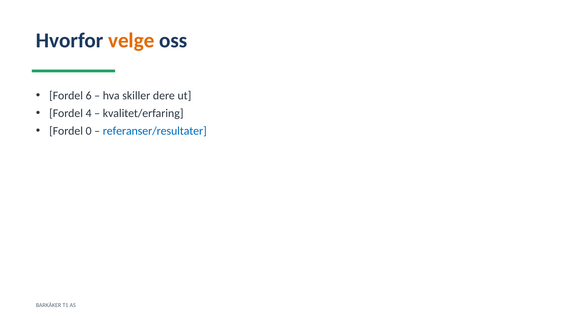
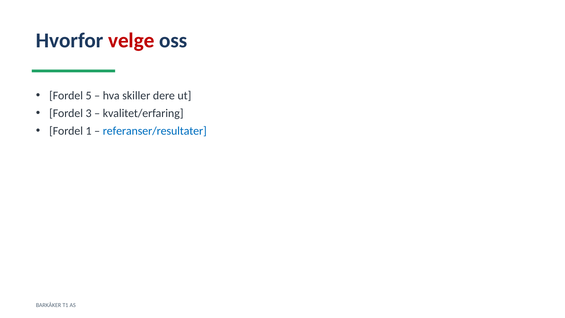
velge colour: orange -> red (131, 40)
6: 6 -> 5 (89, 96)
4: 4 -> 3 (89, 113)
0: 0 -> 1 (89, 131)
